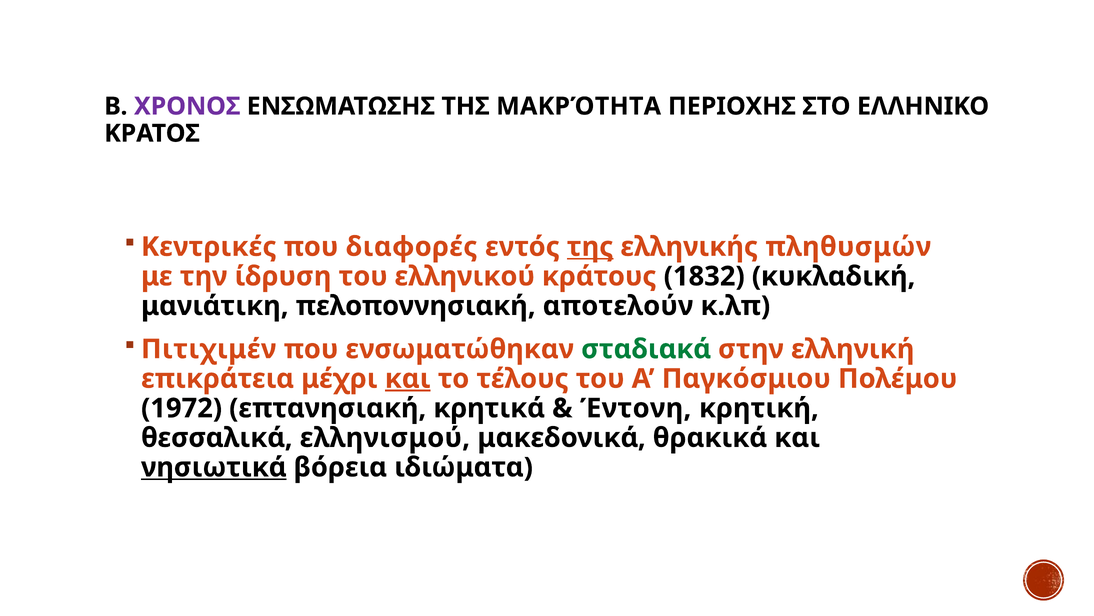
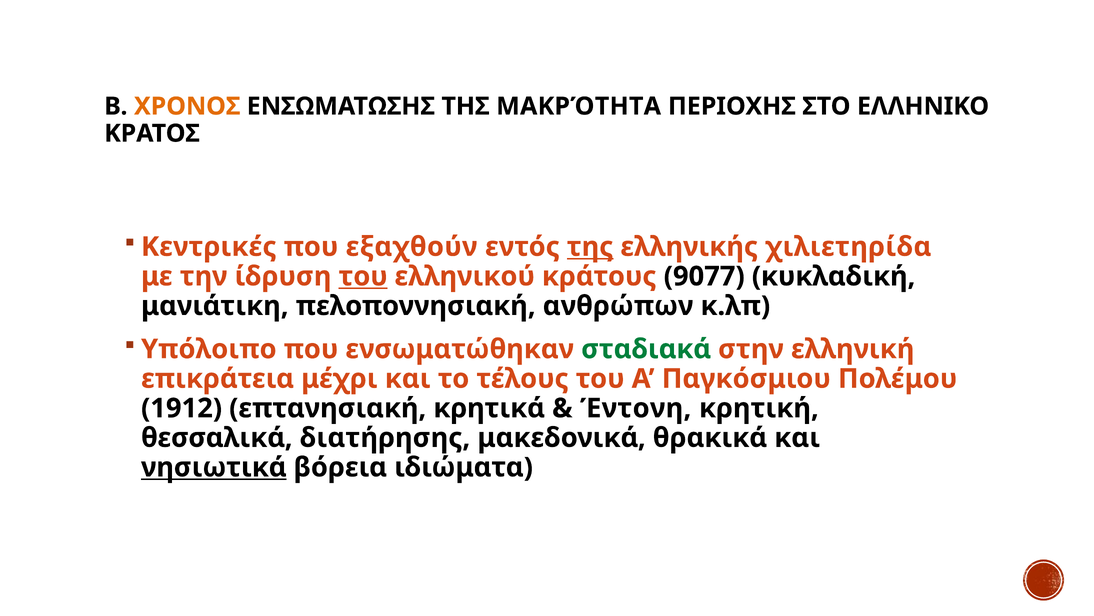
ΧΡΟΝΟΣ colour: purple -> orange (187, 106)
διαφορές: διαφορές -> εξαχθούν (412, 247)
πληθυσμών: πληθυσμών -> χιλιετηρίδα (848, 247)
του underline: none -> present (363, 276)
1832: 1832 -> 9077 (704, 276)
αποτελούν: αποτελούν -> ανθρώπων (618, 306)
Πιτιχιμέν: Πιτιχιμέν -> Υπόλοιπο (209, 349)
και underline: present -> none (408, 378)
1972: 1972 -> 1912 (182, 408)
ελληνισμού: ελληνισμού -> διατήρησης (385, 437)
